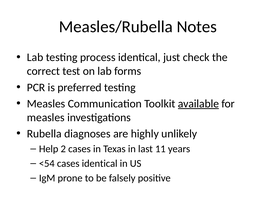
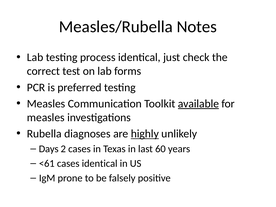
highly underline: none -> present (145, 134)
Help: Help -> Days (49, 149)
11: 11 -> 60 (160, 149)
<54: <54 -> <61 (47, 164)
